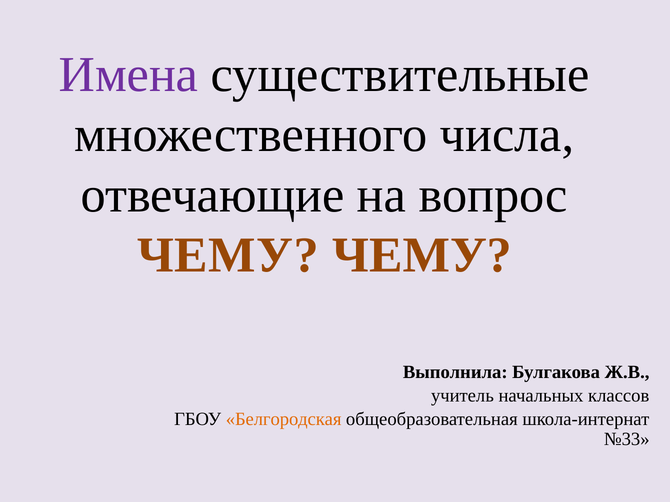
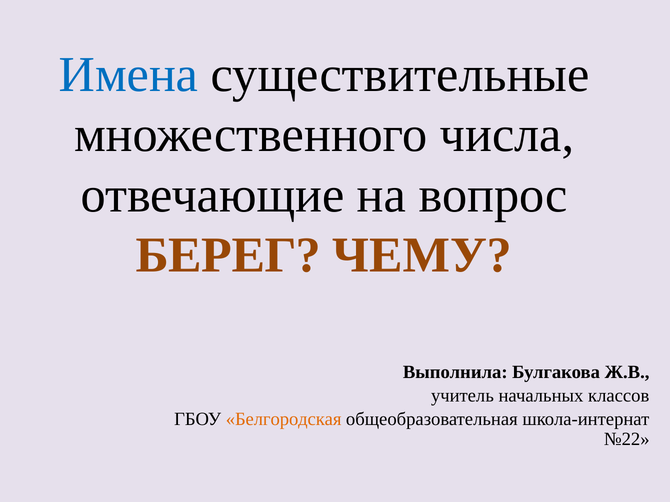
Имена colour: purple -> blue (128, 75)
ЧЕМУ: ЧЕМУ -> БЕРЕГ (228, 256)
№33: №33 -> №22 (627, 440)
